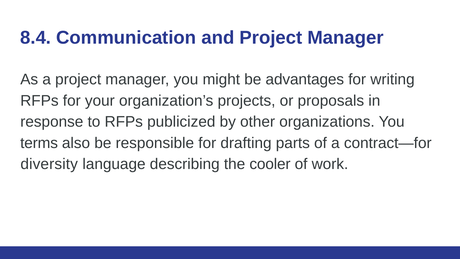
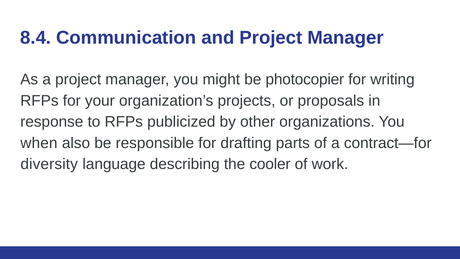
advantages: advantages -> photocopier (305, 79)
terms: terms -> when (39, 143)
